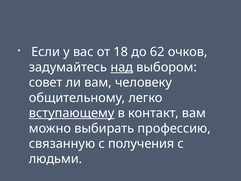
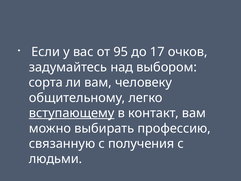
18: 18 -> 95 (121, 52)
62: 62 -> 17 (157, 52)
над underline: present -> none (122, 67)
совет: совет -> сорта (46, 82)
